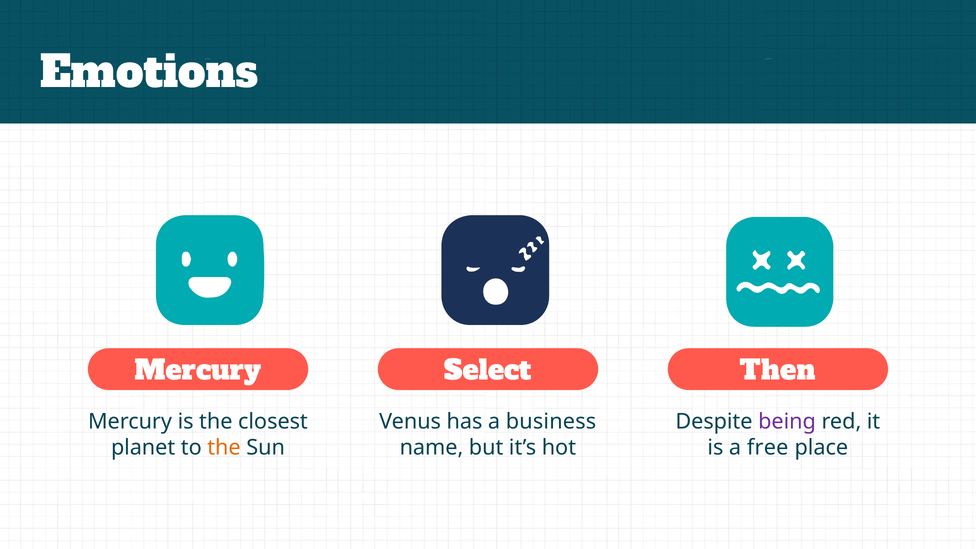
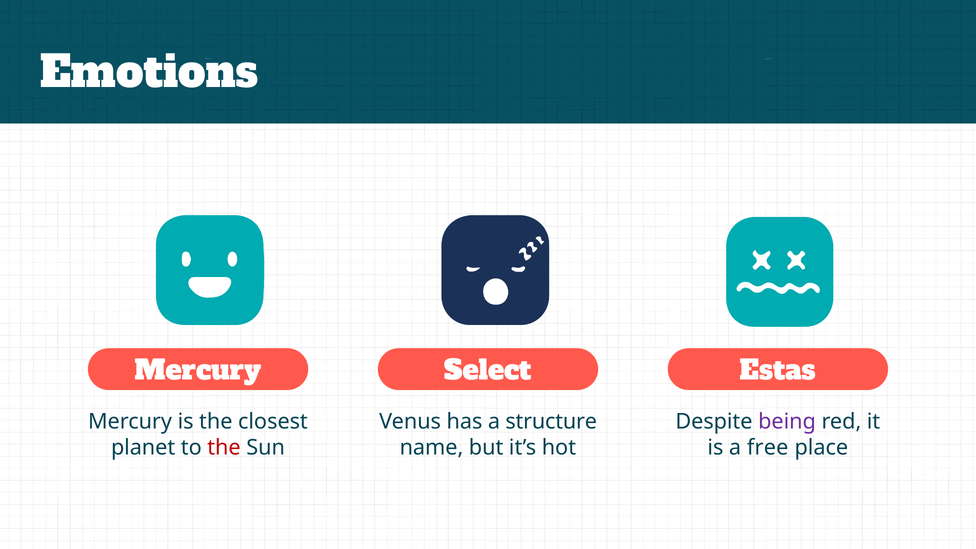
Then: Then -> Estas (778, 371)
business: business -> structure (551, 422)
the colour: orange -> red (224, 448)
